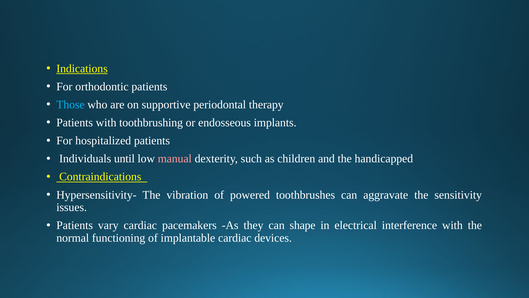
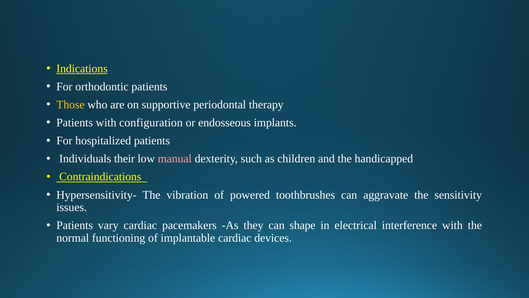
Those colour: light blue -> yellow (70, 105)
toothbrushing: toothbrushing -> configuration (151, 123)
until: until -> their (124, 159)
